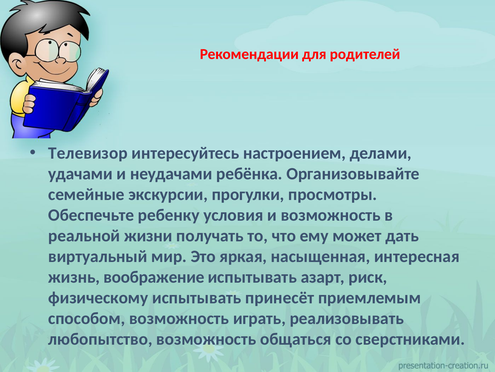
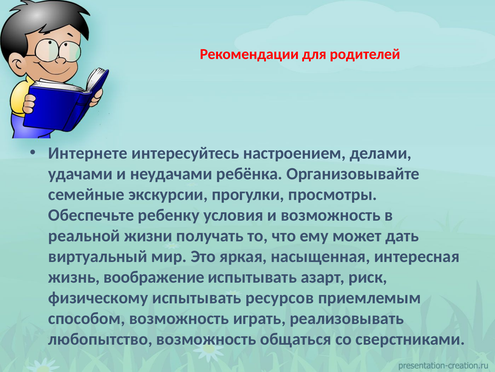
Телевизор: Телевизор -> Интернете (88, 153)
принесёт: принесёт -> ресурсов (280, 297)
